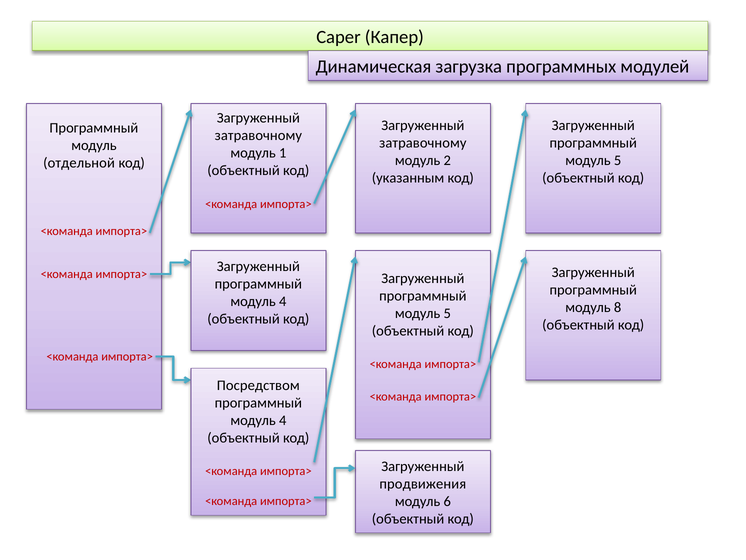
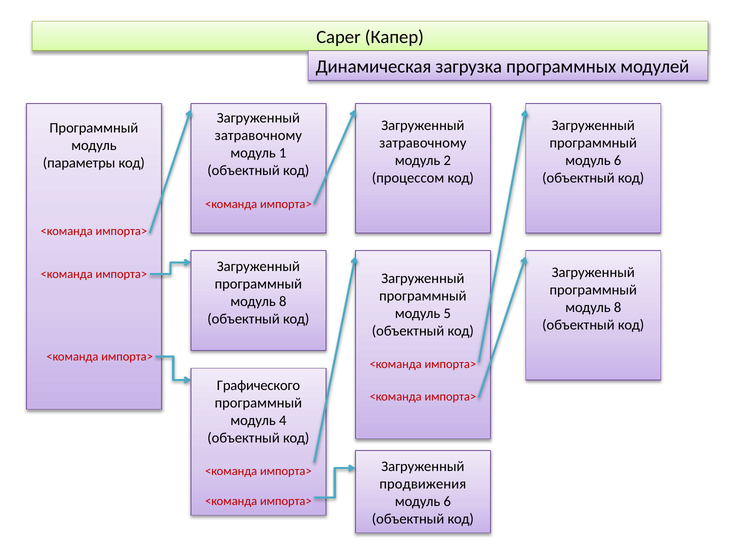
5: 5 -> 6 (618, 160)
отдельной: отдельной -> параметры (79, 163)
указанным: указанным -> процессом (408, 178)
4: 4 -> 8 (283, 301)
Посредством: Посредством -> Графического (258, 385)
